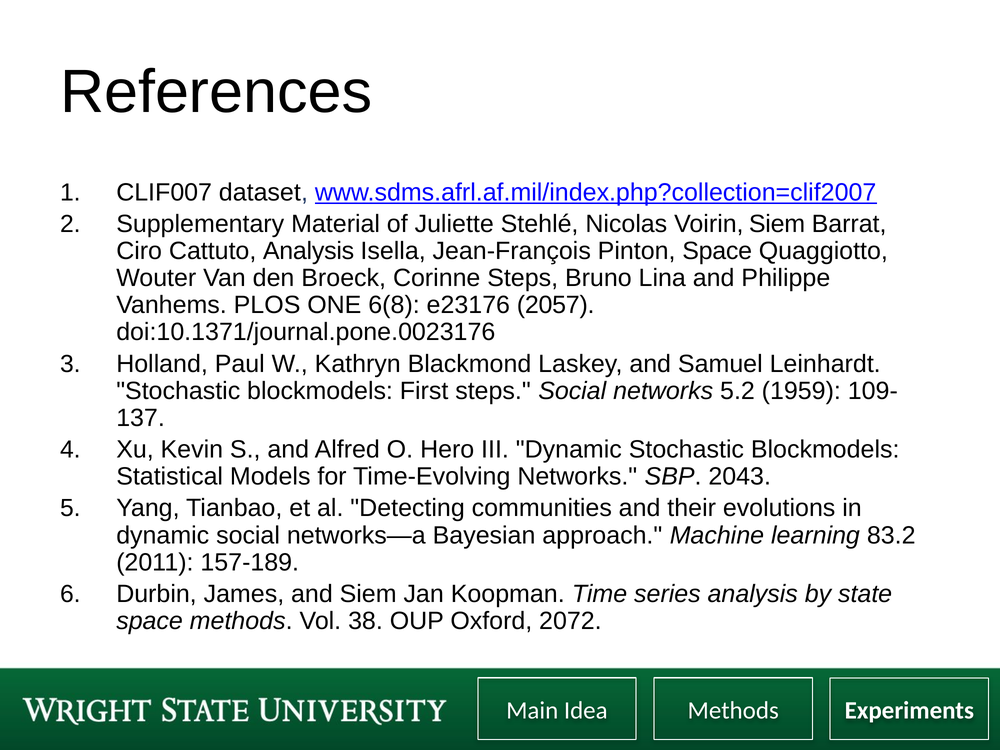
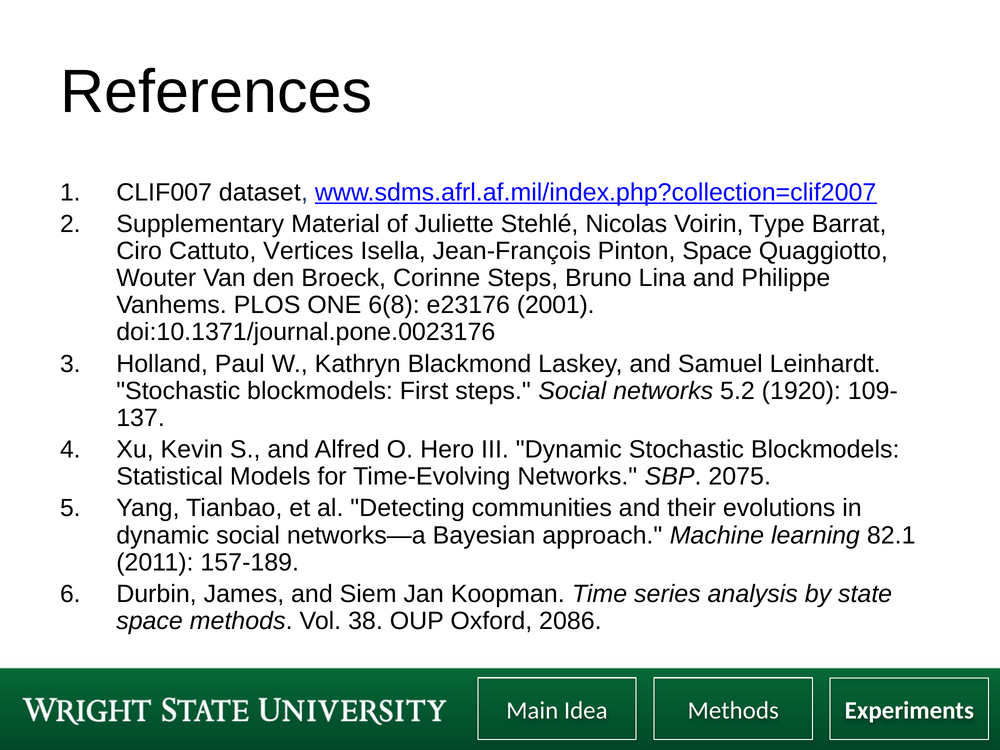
Voirin Siem: Siem -> Type (777, 224)
Cattuto Analysis: Analysis -> Vertices (308, 251)
2057: 2057 -> 2001 (556, 305)
1959: 1959 -> 1920 (801, 391)
2043: 2043 -> 2075 (740, 477)
83.2: 83.2 -> 82.1 (891, 535)
2072: 2072 -> 2086 (570, 621)
